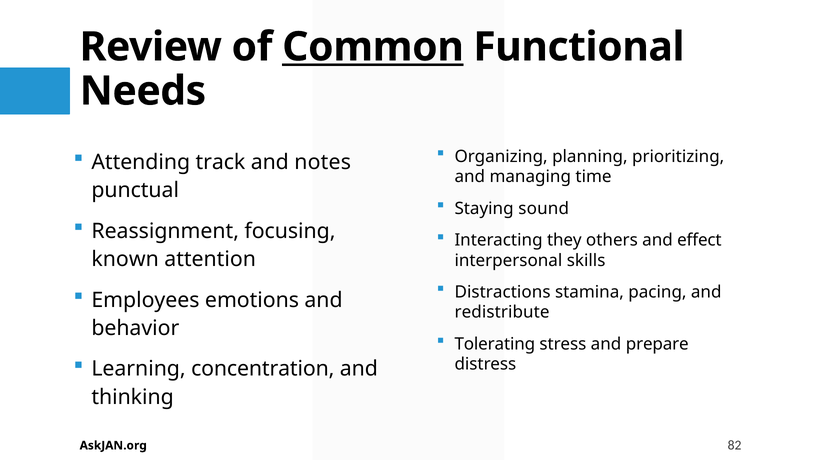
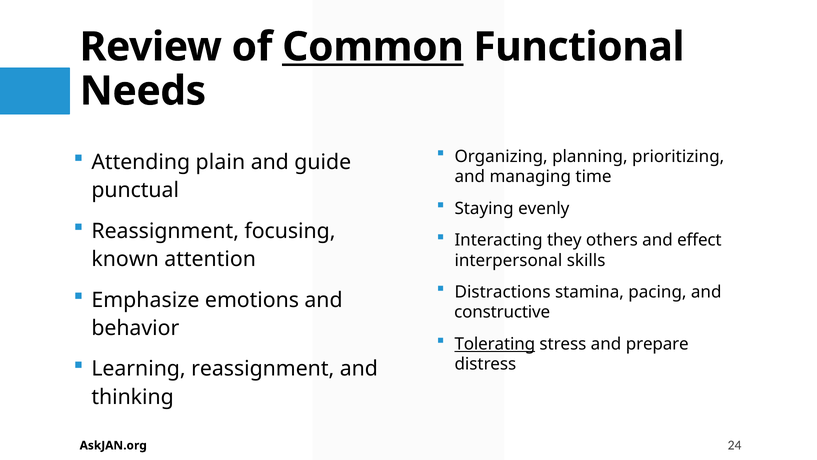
track: track -> plain (220, 162)
notes: notes -> guide (323, 162)
sound: sound -> evenly (544, 208)
Employees: Employees -> Emphasize (145, 300)
redistribute: redistribute -> constructive (502, 312)
Tolerating underline: none -> present (495, 344)
Learning concentration: concentration -> reassignment (263, 369)
82: 82 -> 24 (735, 445)
